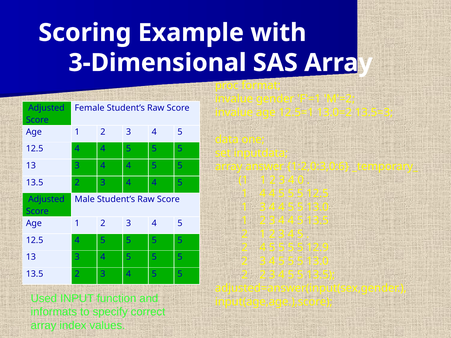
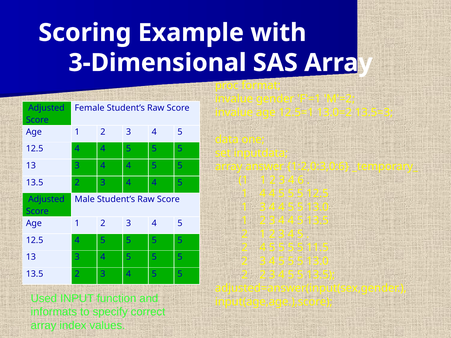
0: 0 -> 6 (301, 180)
12.9: 12.9 -> 11.5 (317, 248)
